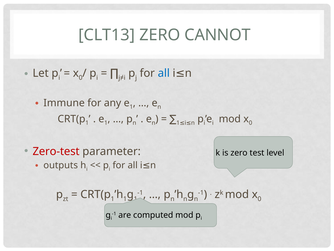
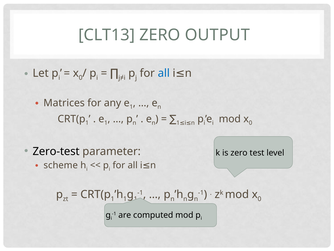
CANNOT: CANNOT -> OUTPUT (217, 35)
Immune: Immune -> Matrices (64, 103)
Zero-test colour: red -> black (56, 151)
outputs: outputs -> scheme (61, 165)
